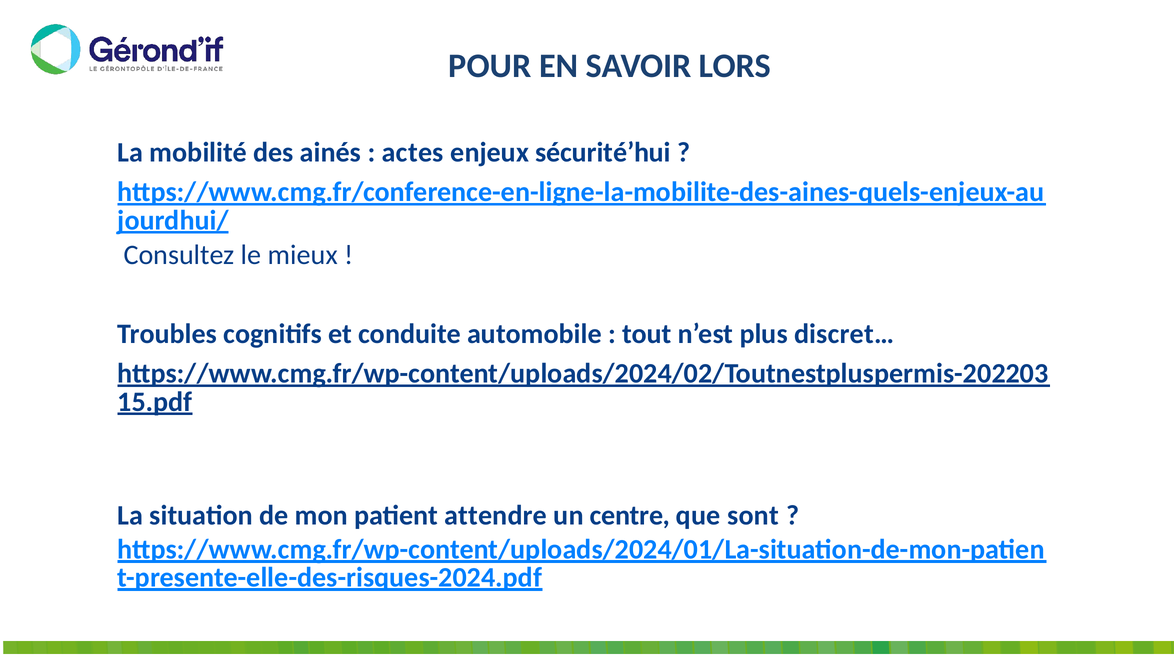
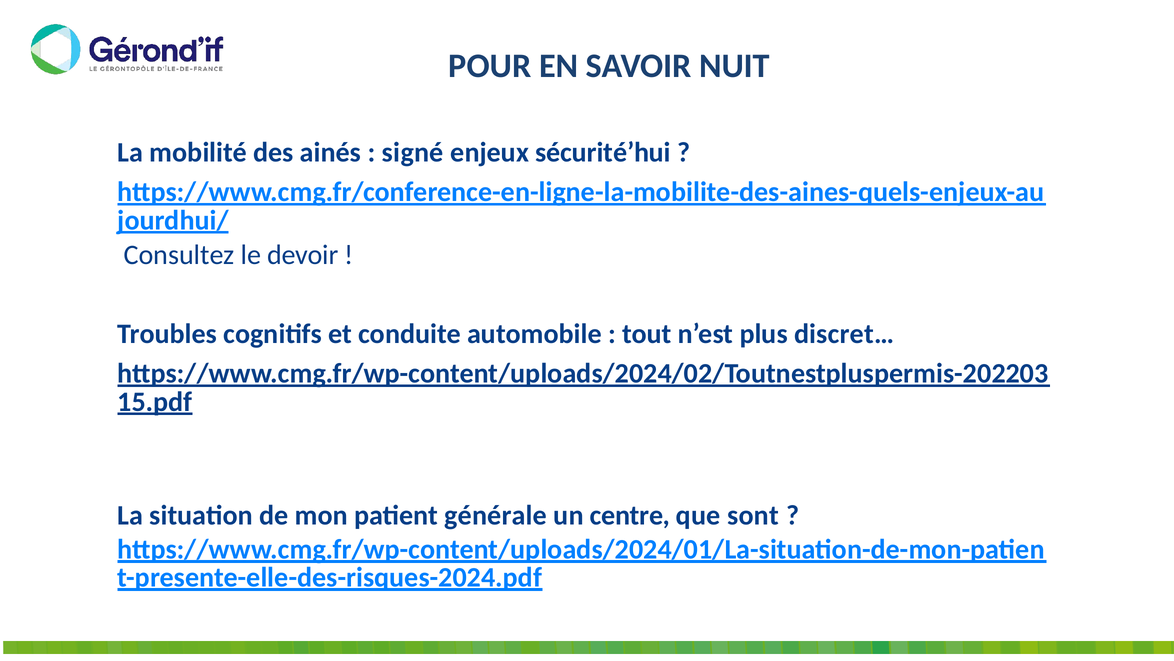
LORS: LORS -> NUIT (735, 66)
actes: actes -> signé (413, 152)
mieux: mieux -> devoir (303, 255)
attendre: attendre -> générale (496, 515)
